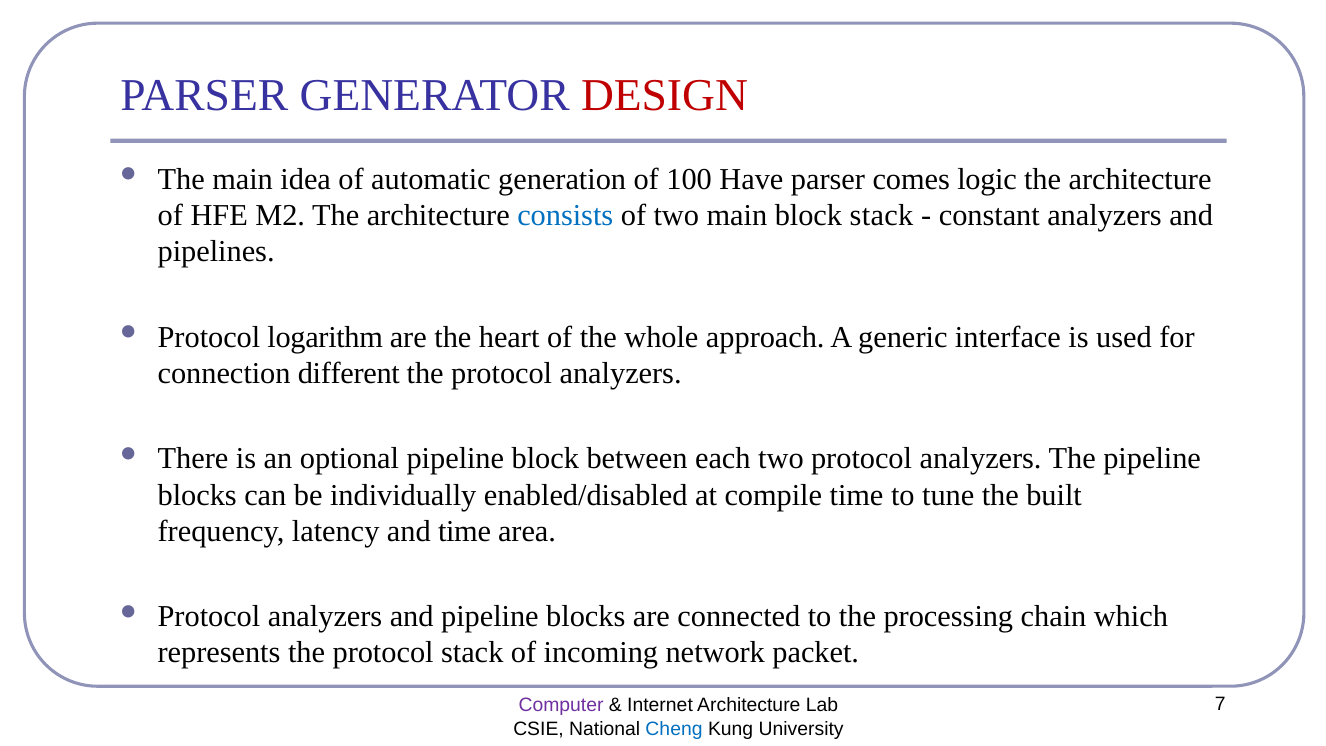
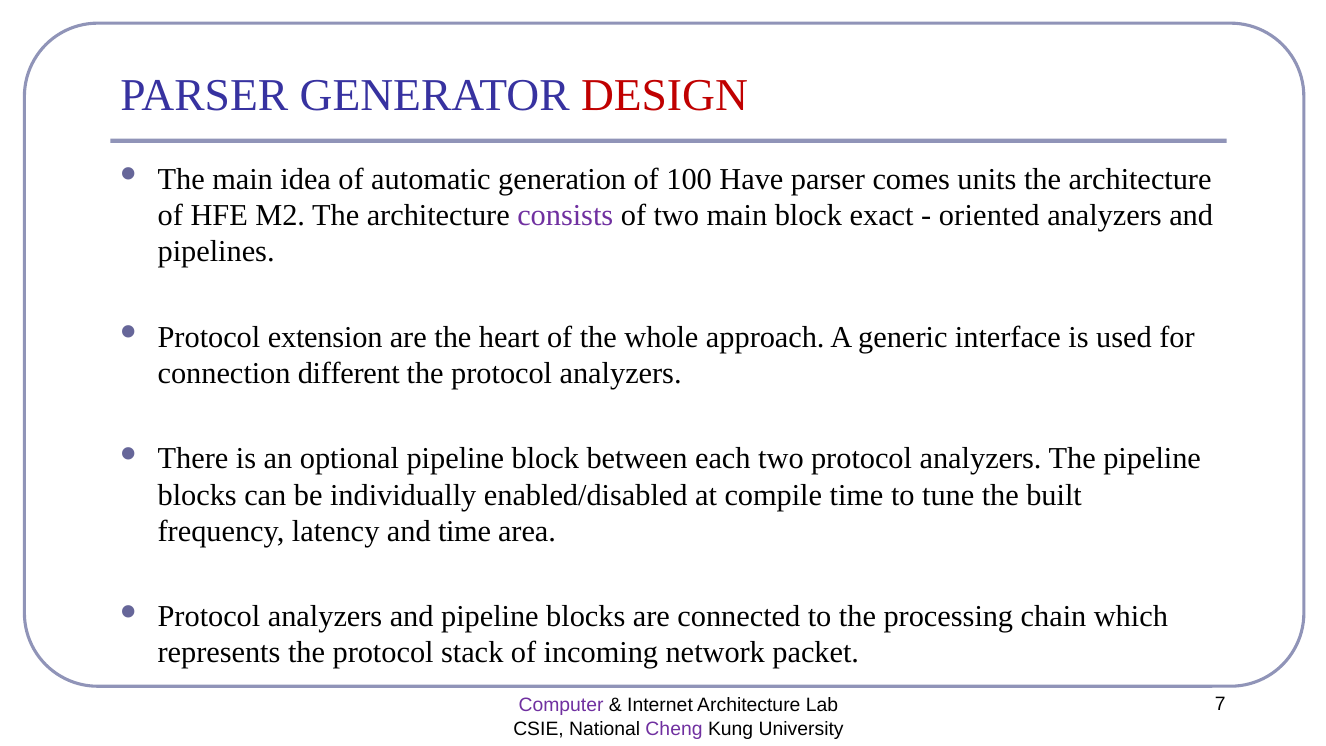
logic: logic -> units (987, 179)
consists colour: blue -> purple (565, 215)
block stack: stack -> exact (882, 215)
constant: constant -> oriented (989, 215)
logarithm: logarithm -> extension (325, 337)
Cheng colour: blue -> purple (674, 729)
